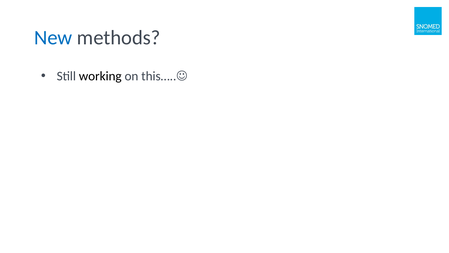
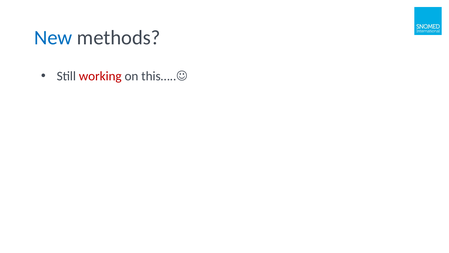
working colour: black -> red (100, 76)
